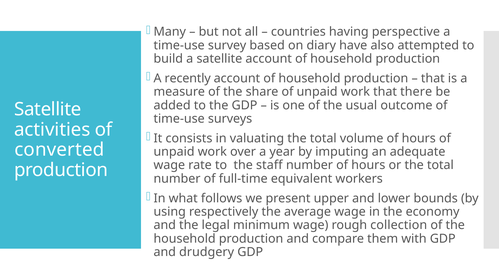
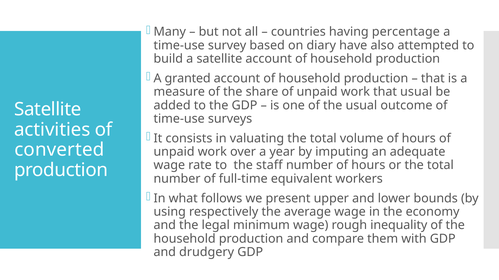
perspective: perspective -> percentage (406, 32)
recently: recently -> granted (188, 79)
that there: there -> usual (416, 92)
collection: collection -> inequality (399, 226)
